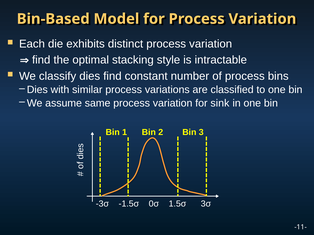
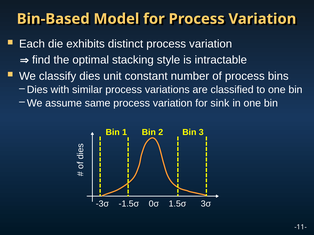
dies find: find -> unit (112, 76)
